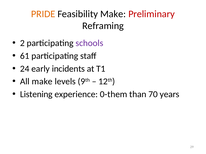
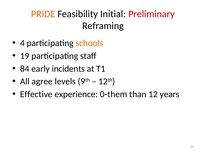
Feasibility Make: Make -> Initial (113, 14)
2: 2 -> 4 (22, 43)
schools colour: purple -> orange (89, 43)
61: 61 -> 19 (25, 56)
24: 24 -> 84 (25, 69)
All make: make -> agree (42, 82)
Listening: Listening -> Effective (36, 95)
70: 70 -> 12 (153, 95)
